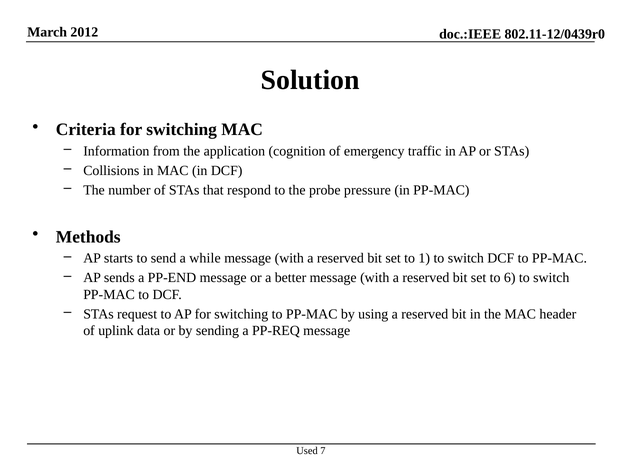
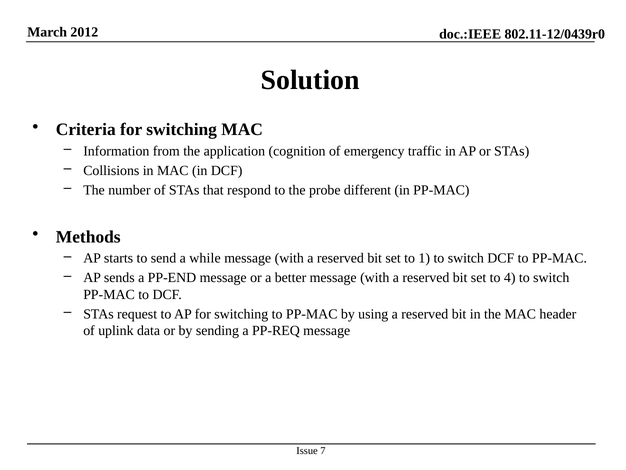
pressure: pressure -> different (368, 190)
6: 6 -> 4 (510, 277)
Used: Used -> Issue (307, 450)
